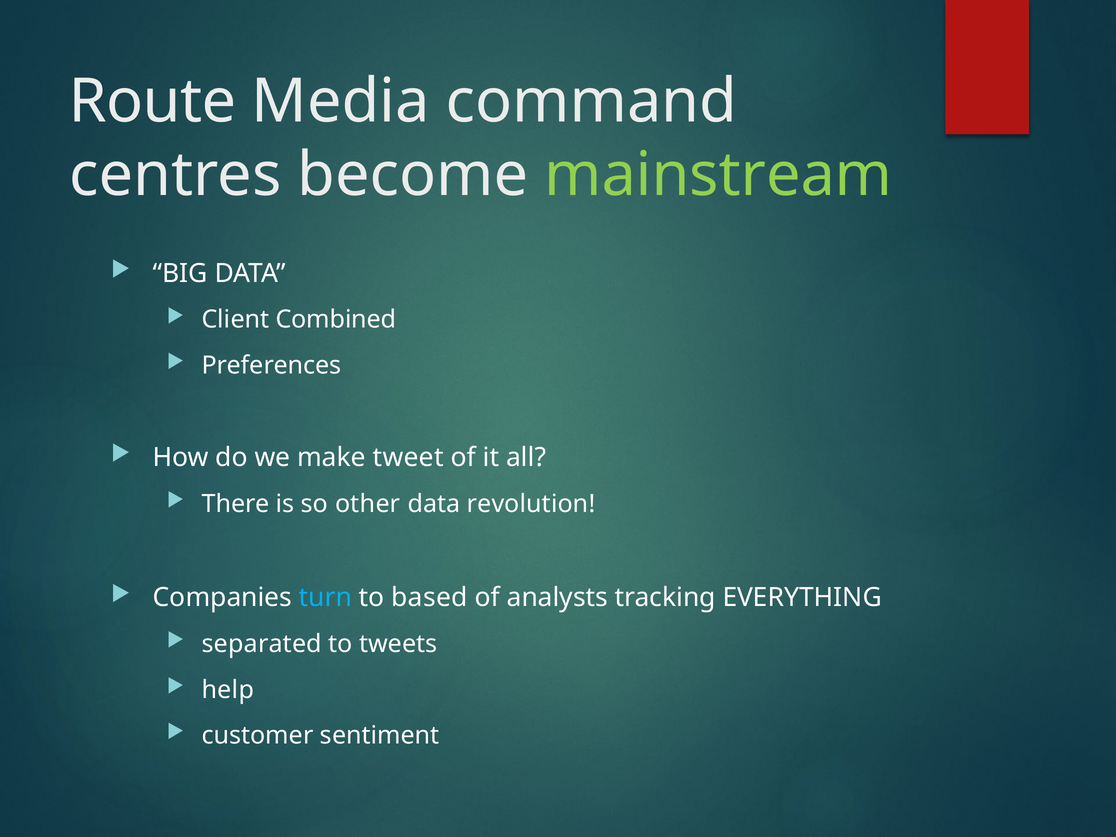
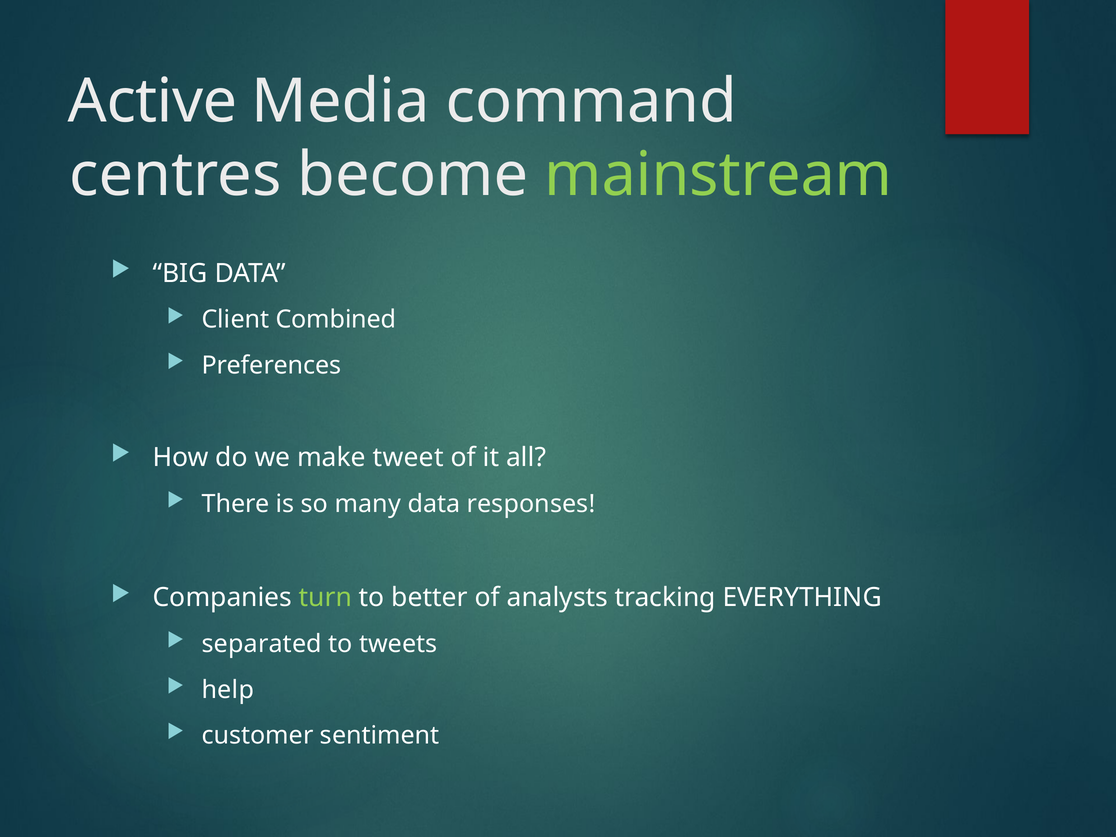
Route: Route -> Active (153, 101)
other: other -> many (368, 504)
revolution: revolution -> responses (531, 504)
turn colour: light blue -> light green (325, 598)
based: based -> better (430, 598)
